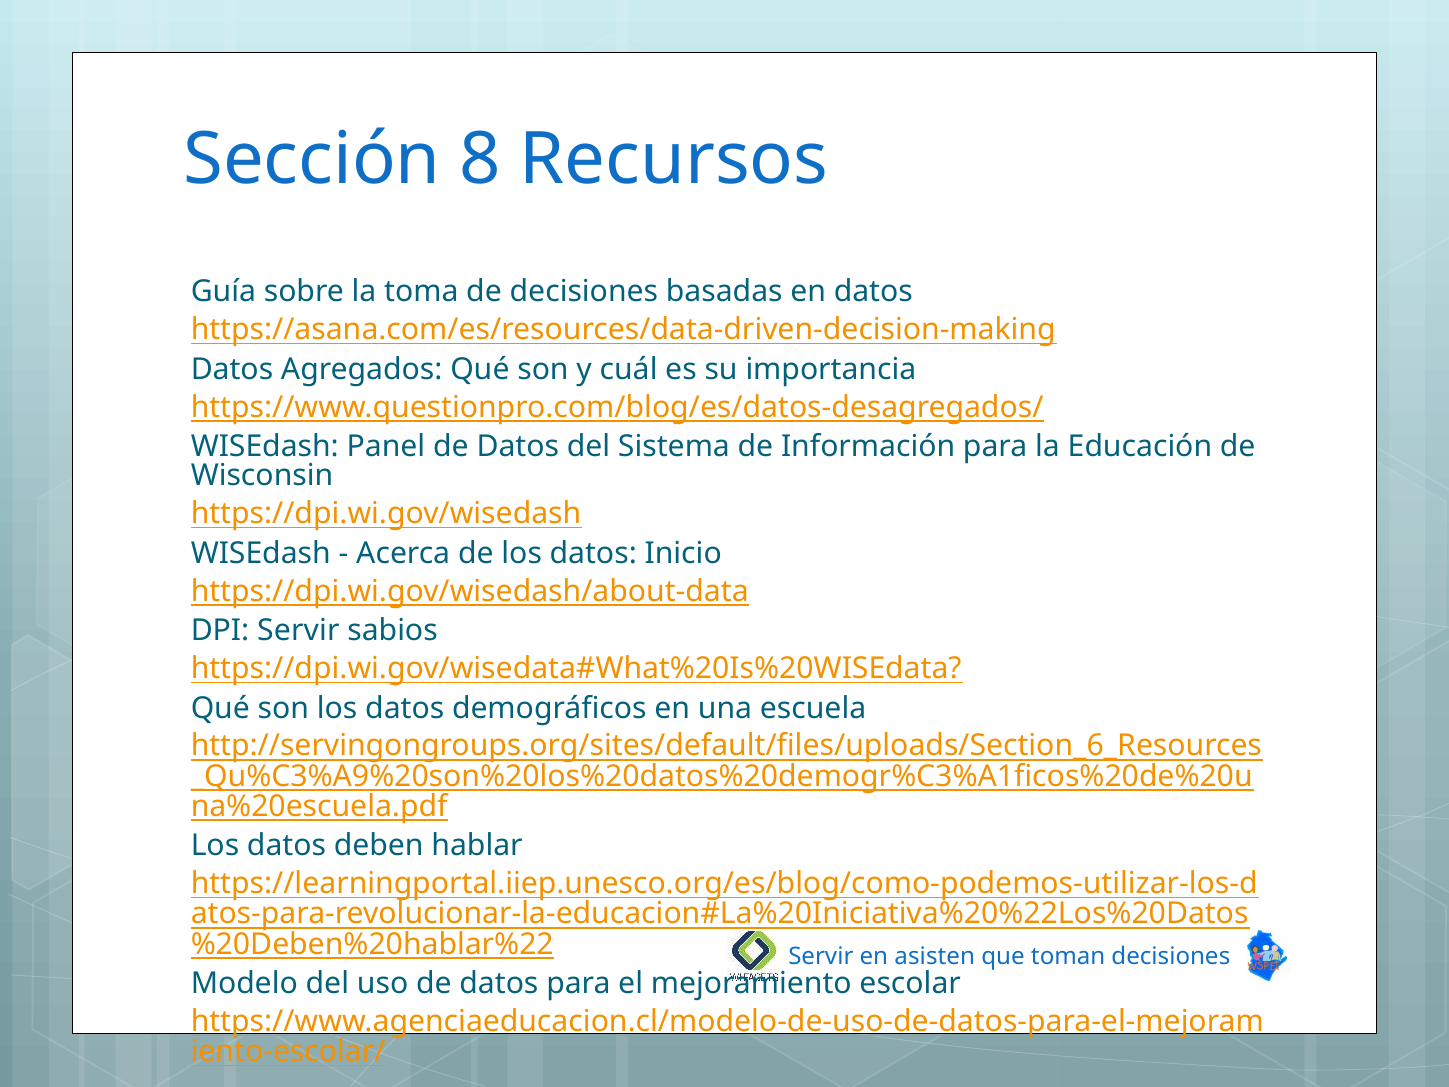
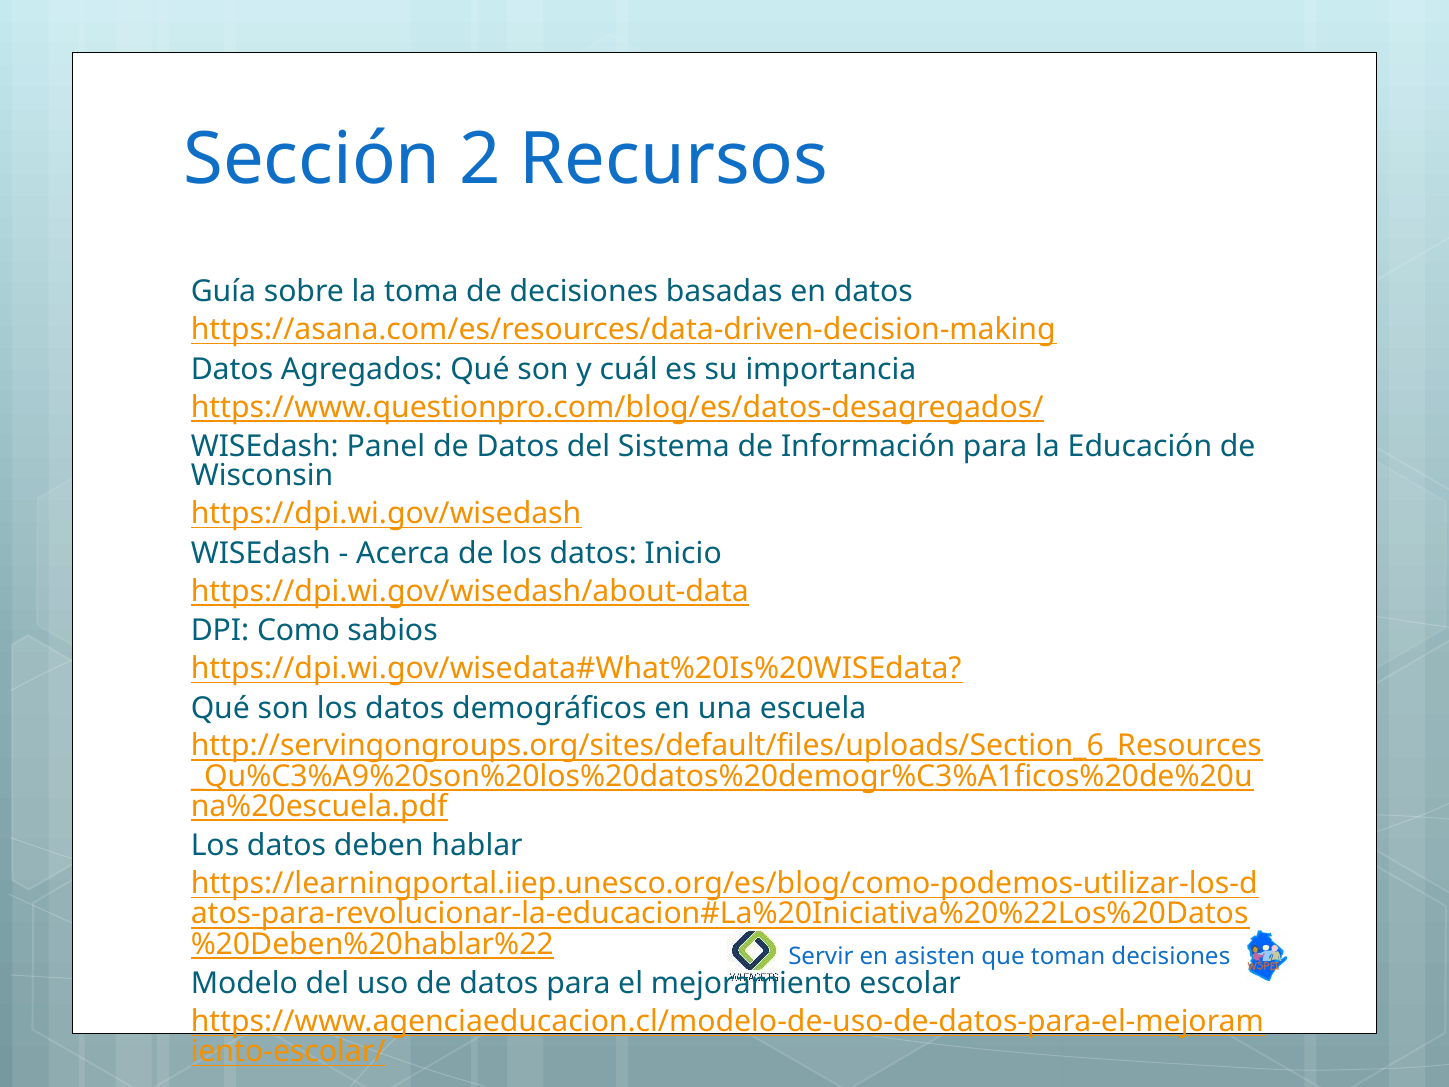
8: 8 -> 2 (480, 160)
DPI Servir: Servir -> Como (299, 631)
